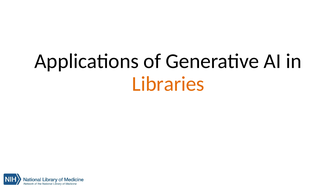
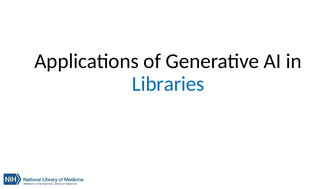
Libraries colour: orange -> blue (168, 84)
